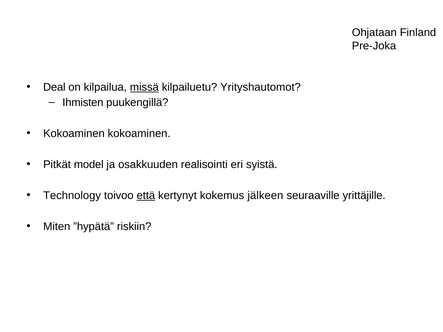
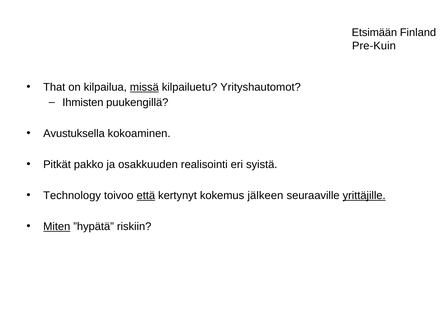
Ohjataan: Ohjataan -> Etsimään (374, 33)
Pre-Joka: Pre-Joka -> Pre-Kuin (374, 46)
Deal: Deal -> That (54, 87)
Kokoaminen: Kokoaminen -> Avustuksella (74, 134)
model: model -> pakko (89, 165)
yrittäjille underline: none -> present (364, 196)
Miten underline: none -> present (57, 227)
